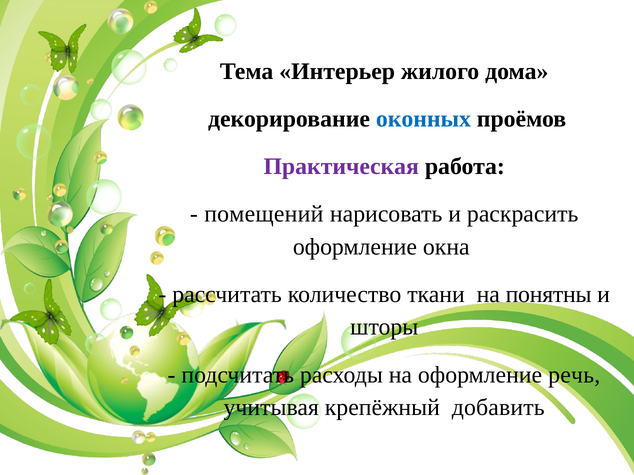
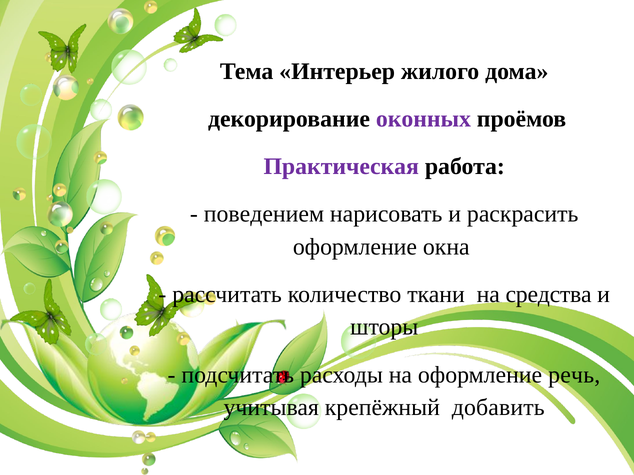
оконных colour: blue -> purple (423, 119)
помещений: помещений -> поведением (264, 214)
понятны: понятны -> средства (549, 295)
